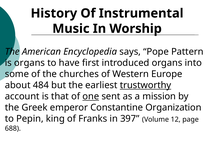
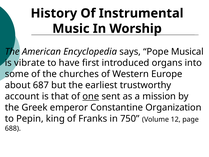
Pattern: Pattern -> Musical (187, 52)
is organs: organs -> vibrate (30, 63)
484: 484 -> 687 (41, 85)
trustworthy underline: present -> none (146, 85)
397: 397 -> 750 (130, 119)
